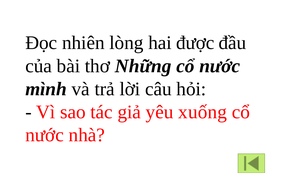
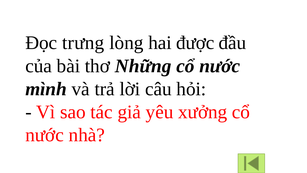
nhiên: nhiên -> trưng (83, 43)
xuống: xuống -> xưởng (203, 112)
